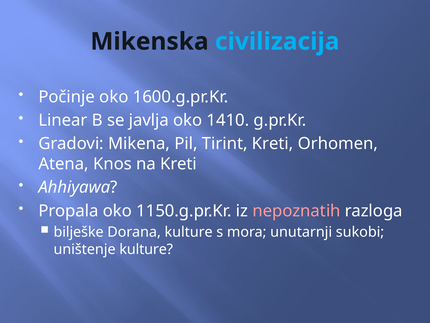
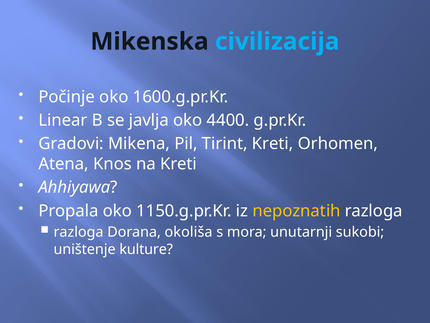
1410: 1410 -> 4400 (228, 120)
nepoznatih colour: pink -> yellow (297, 211)
bilješke: bilješke -> razloga (79, 232)
Dorana kulture: kulture -> okoliša (189, 232)
